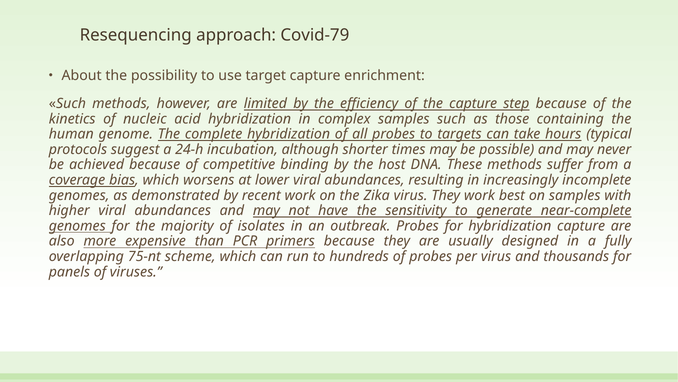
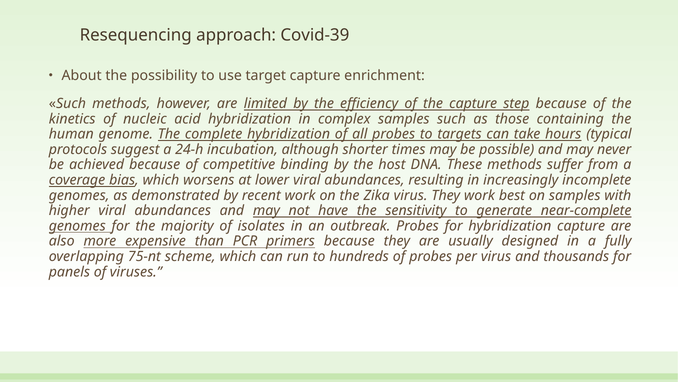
Covid-79: Covid-79 -> Covid-39 (315, 35)
